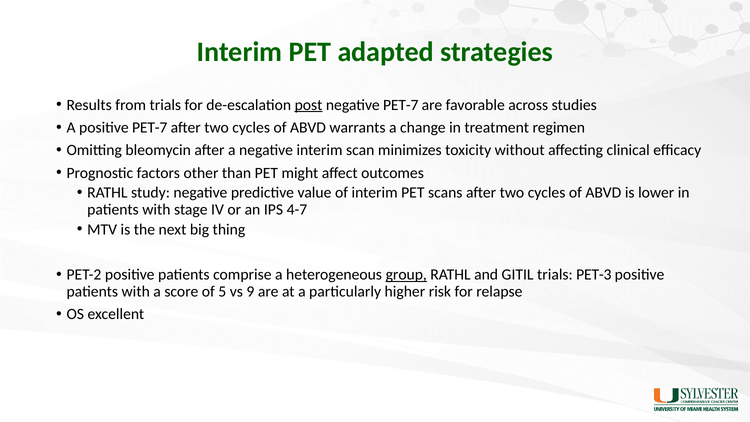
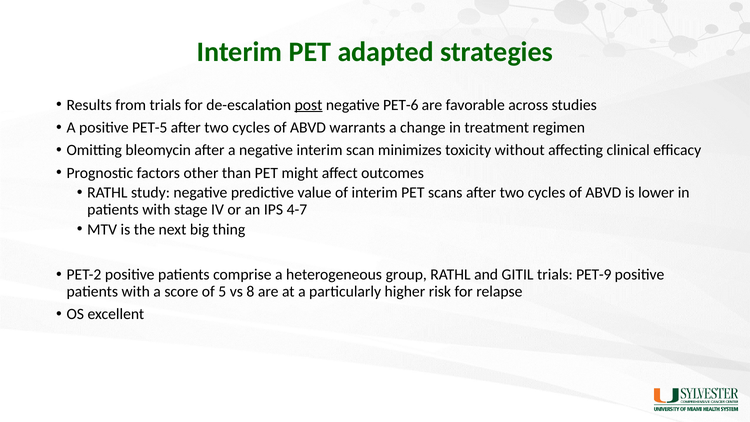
negative PET-7: PET-7 -> PET-6 (401, 105)
positive PET-7: PET-7 -> PET-5 (150, 128)
group underline: present -> none (406, 275)
PET-3: PET-3 -> PET-9 (594, 275)
9: 9 -> 8 (250, 292)
